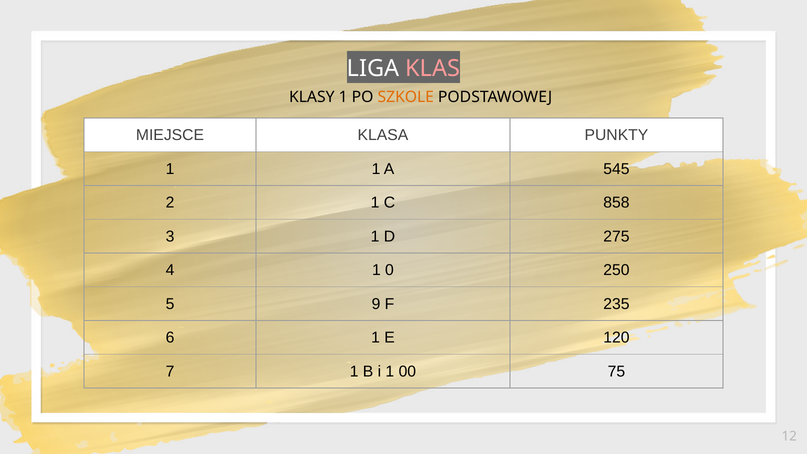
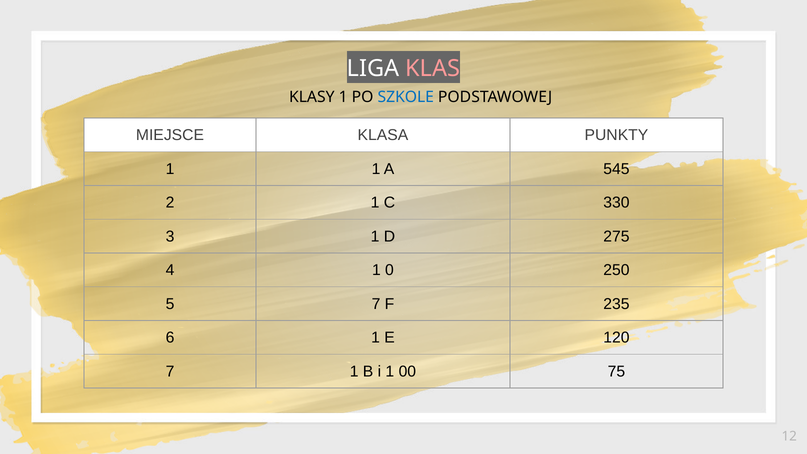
SZKOLE colour: orange -> blue (406, 97)
858: 858 -> 330 (616, 203)
5 9: 9 -> 7 (376, 304)
